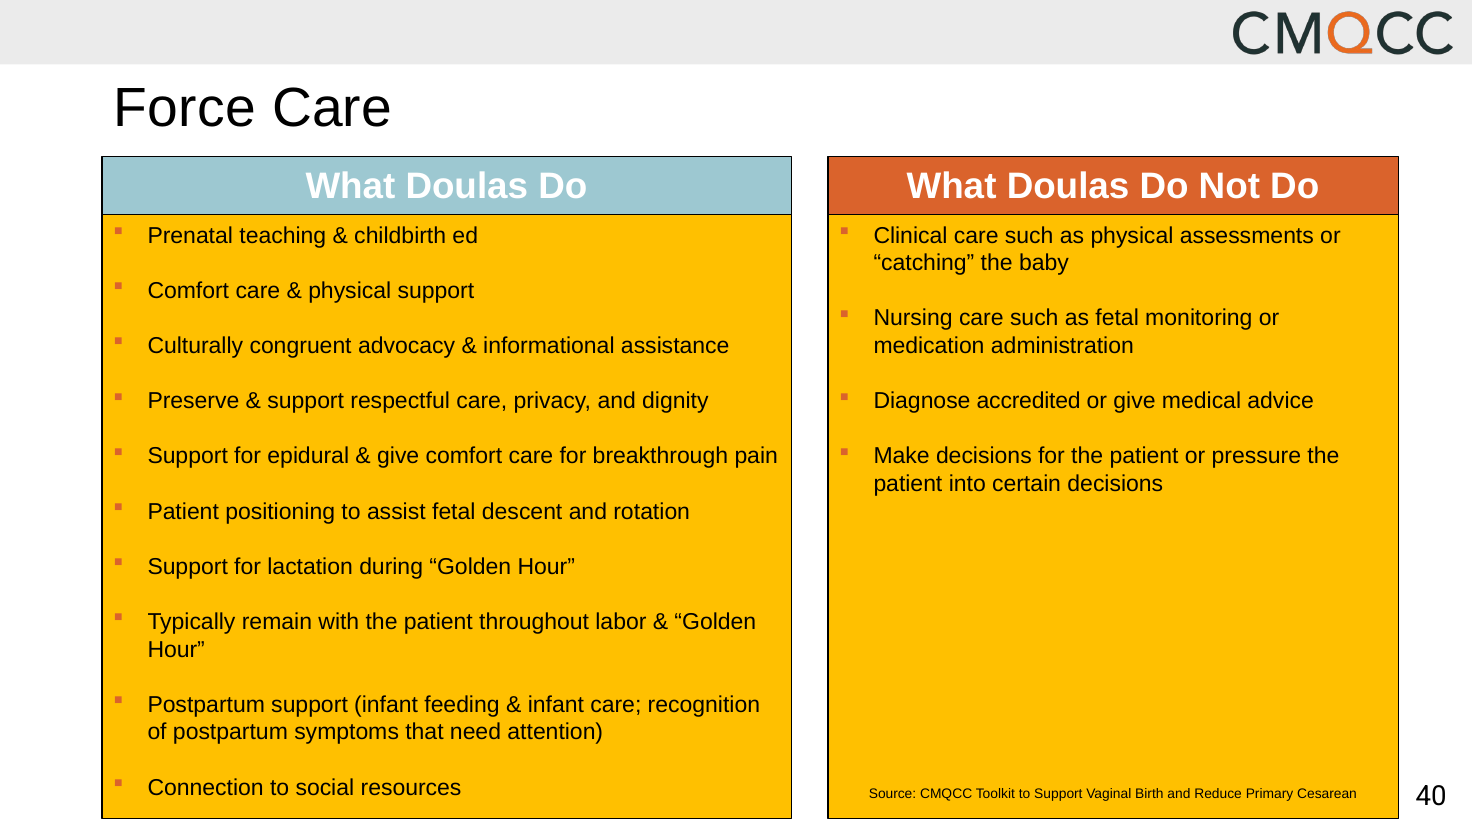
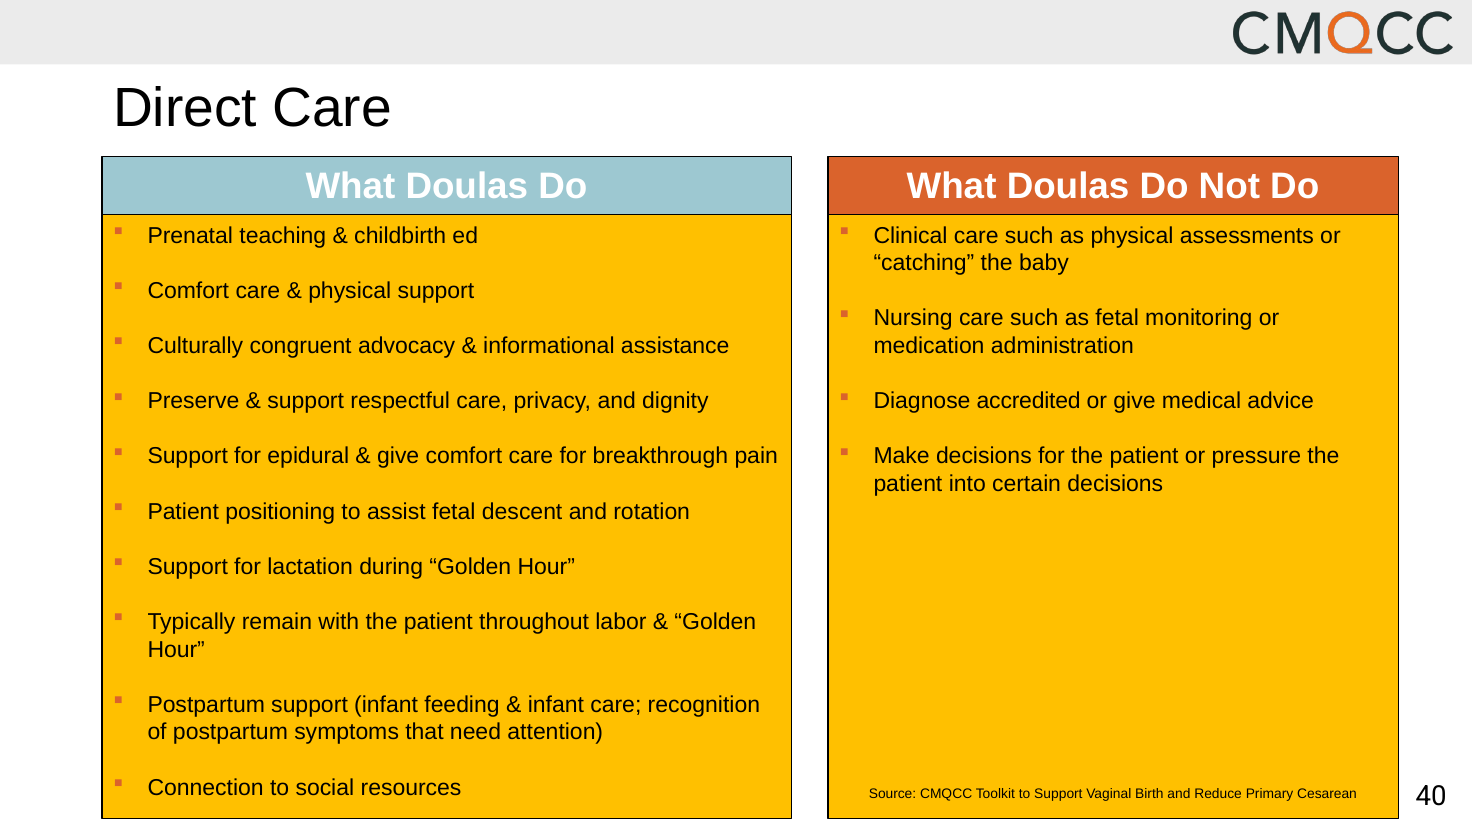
Force: Force -> Direct (185, 108)
